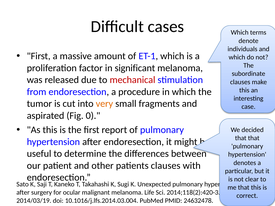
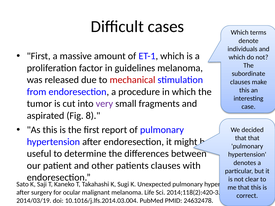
significant: significant -> guidelines (135, 68)
very colour: orange -> purple (104, 104)
0: 0 -> 8 (93, 116)
